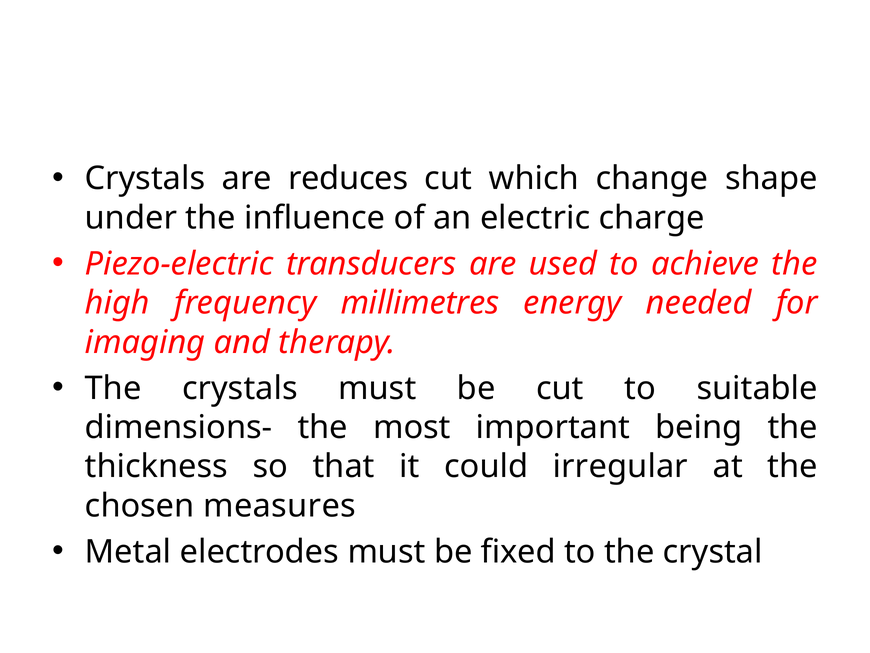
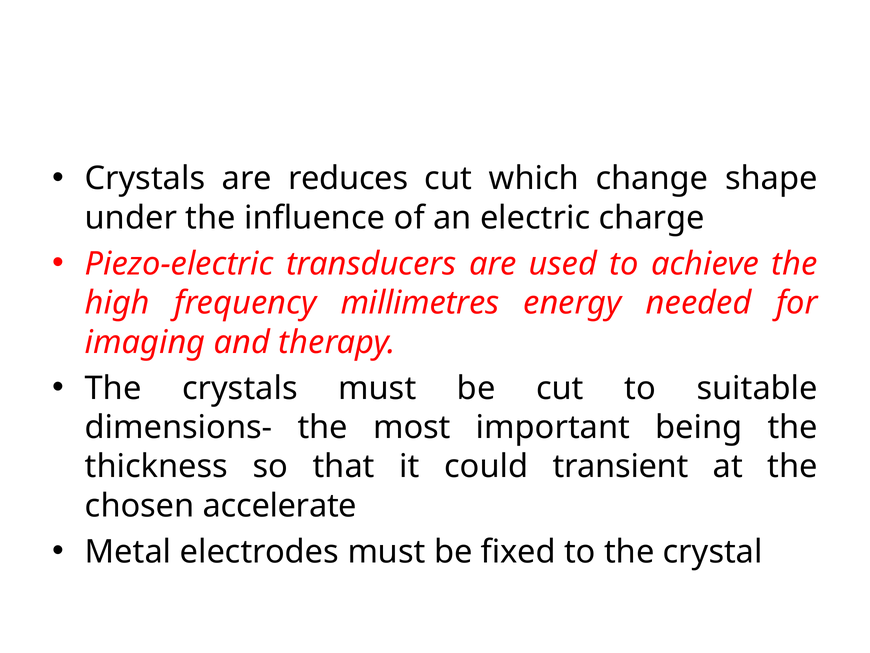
irregular: irregular -> transient (621, 466)
measures: measures -> accelerate (280, 506)
